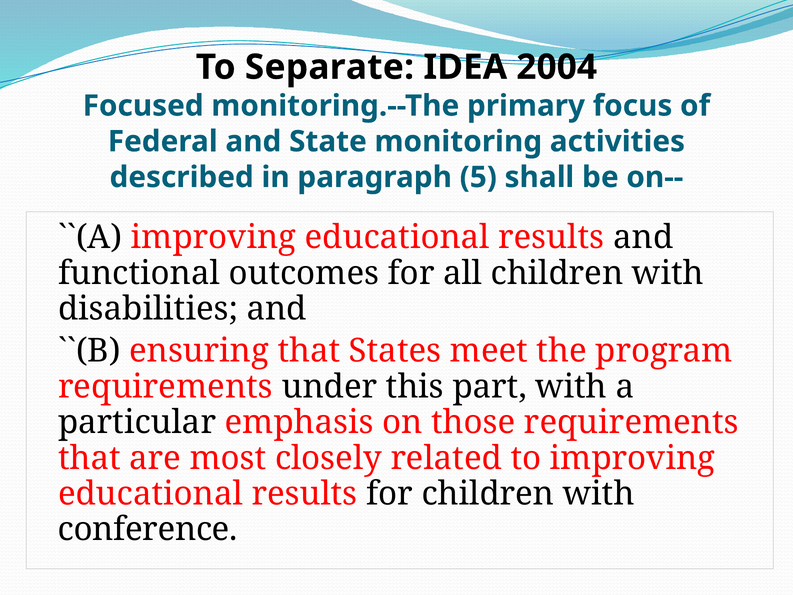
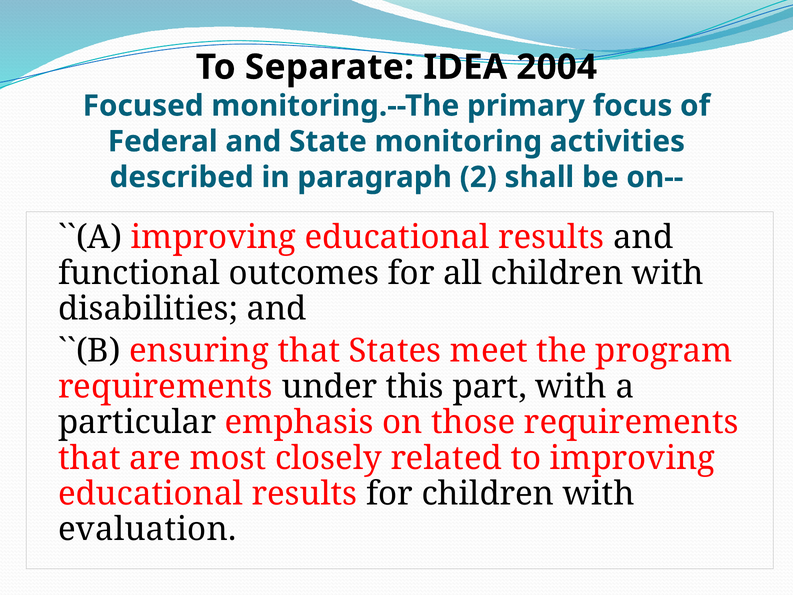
5: 5 -> 2 (478, 177)
conference: conference -> evaluation (147, 529)
